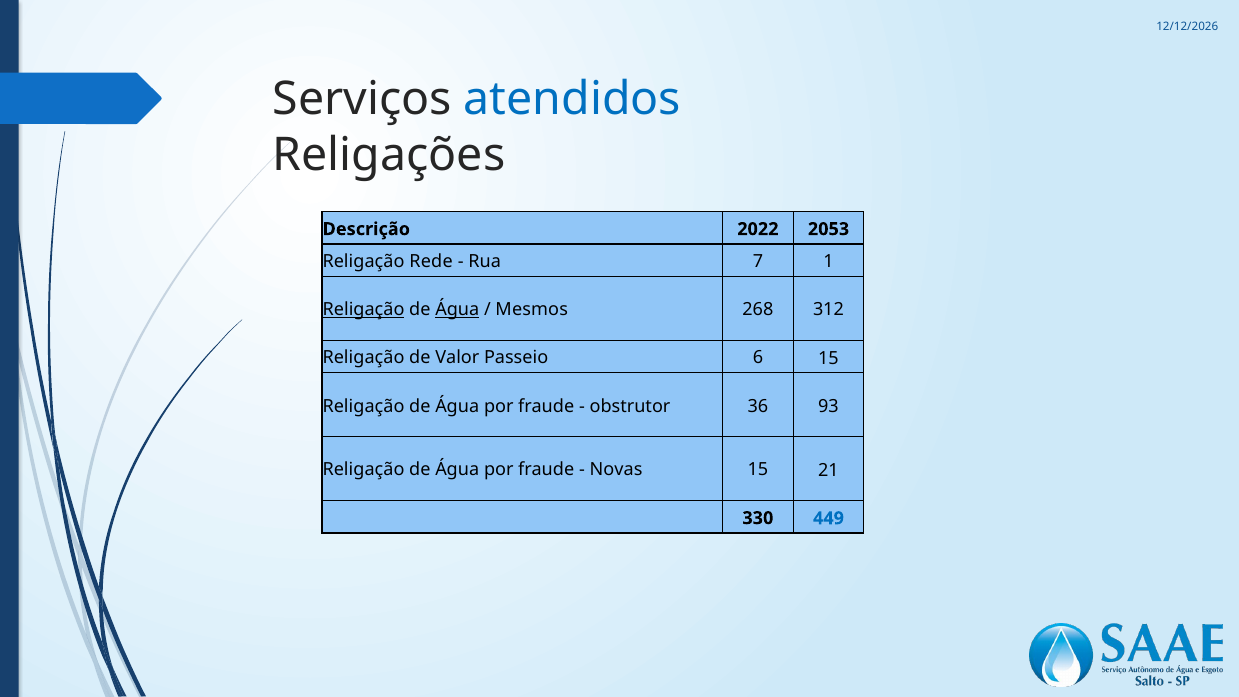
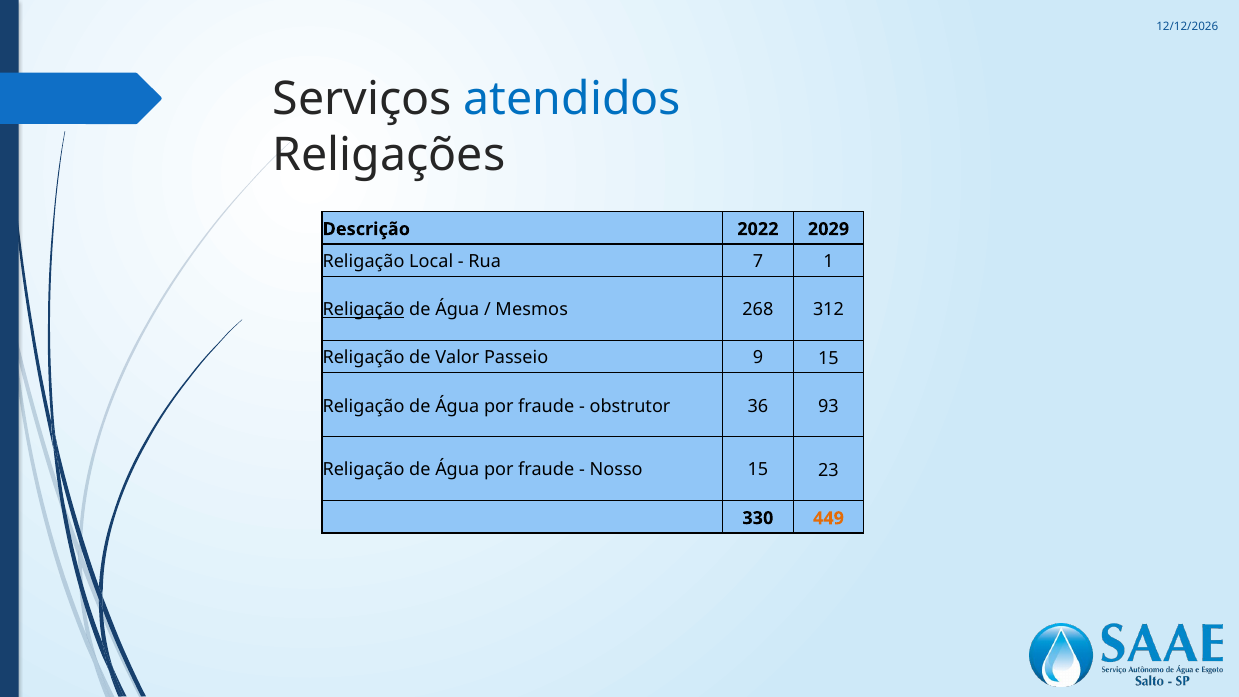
2053: 2053 -> 2029 (829, 229)
Rede: Rede -> Local (431, 262)
Água underline: present -> none (457, 310)
6: 6 -> 9 (758, 358)
Novas: Novas -> Nosso (616, 470)
21: 21 -> 23 (829, 470)
449 colour: blue -> orange (828, 518)
